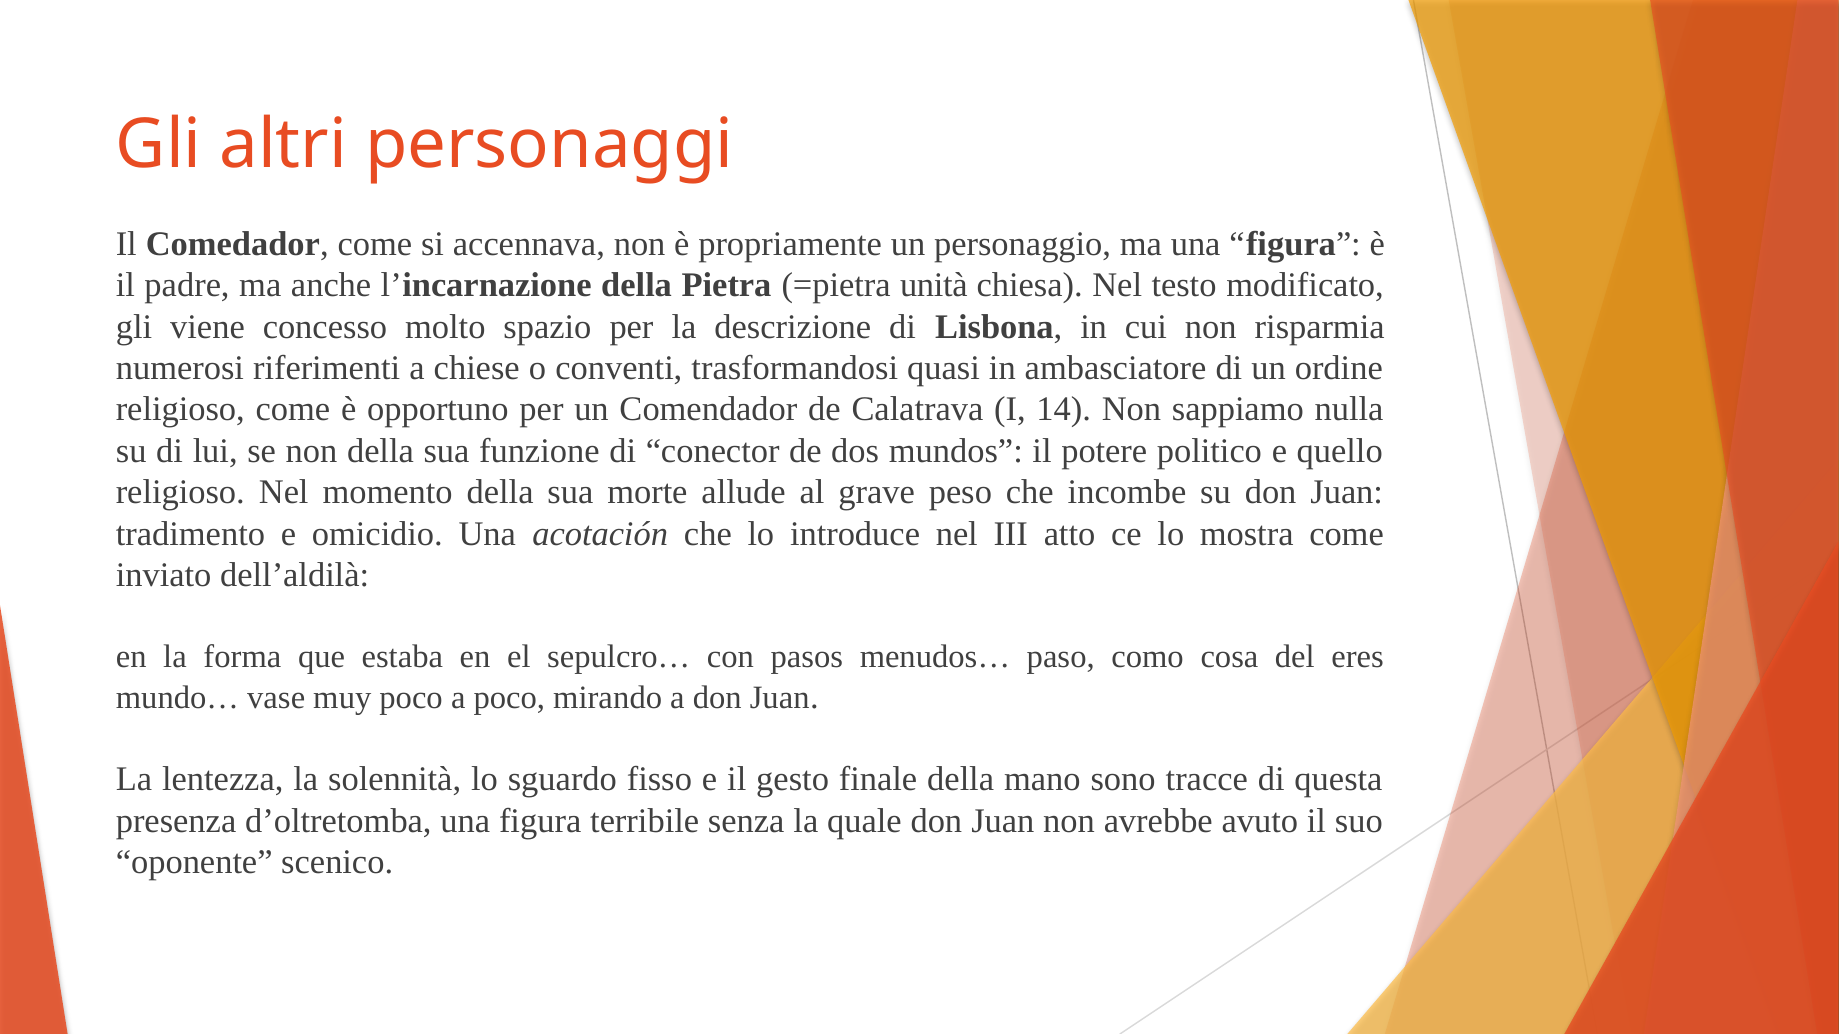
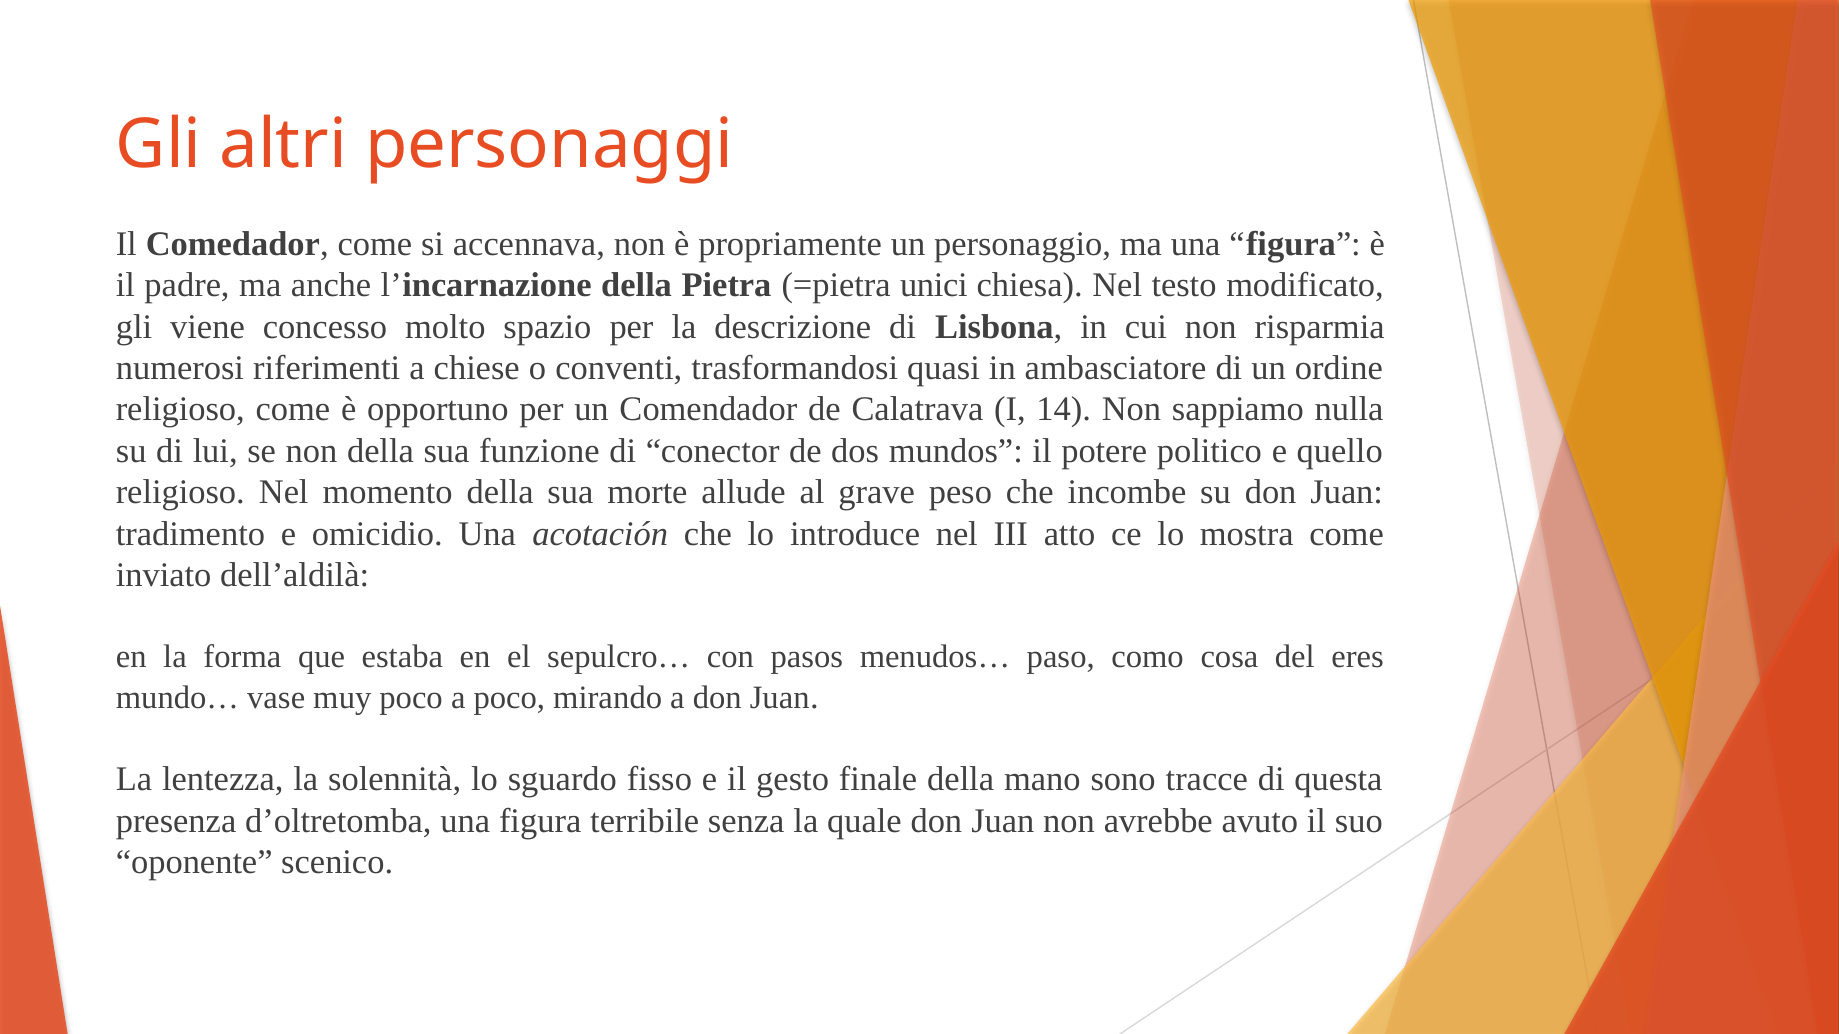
unità: unità -> unici (934, 286)
